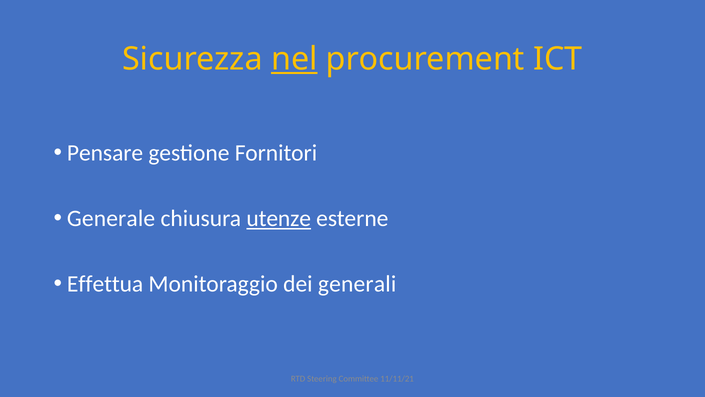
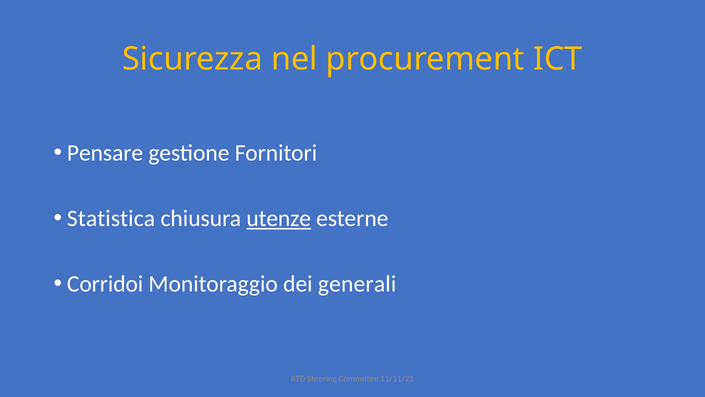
nel underline: present -> none (294, 59)
Generale: Generale -> Statistica (111, 218)
Effettua: Effettua -> Corridoi (105, 284)
